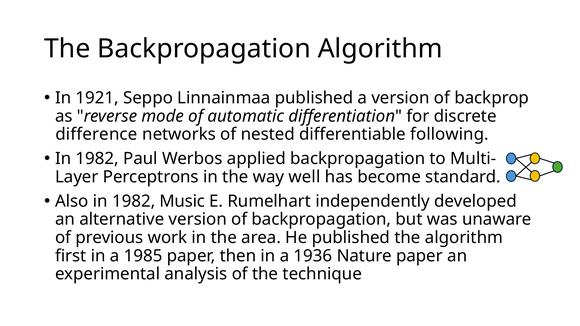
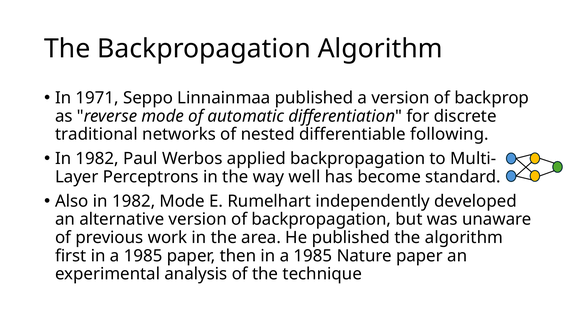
1921: 1921 -> 1971 (97, 98)
difference: difference -> traditional (96, 135)
1982 Music: Music -> Mode (182, 201)
then in a 1936: 1936 -> 1985 (313, 256)
